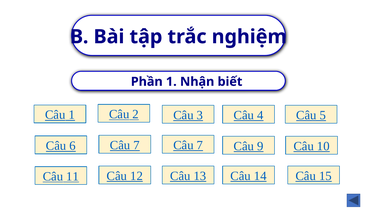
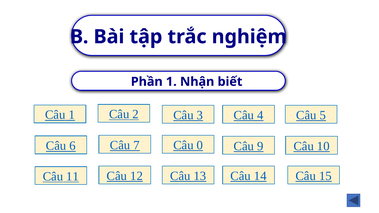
7 Câu 7: 7 -> 0 (200, 145)
